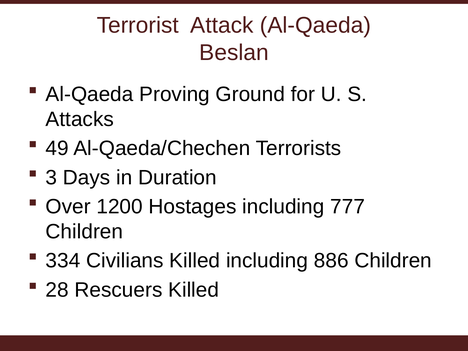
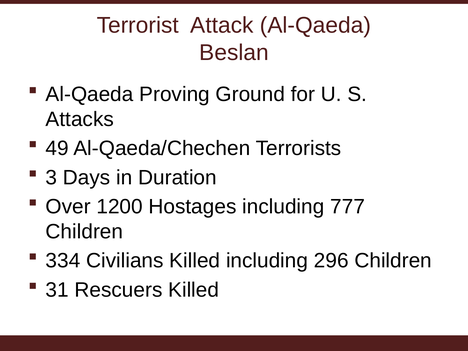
886: 886 -> 296 (331, 261)
28: 28 -> 31 (57, 290)
